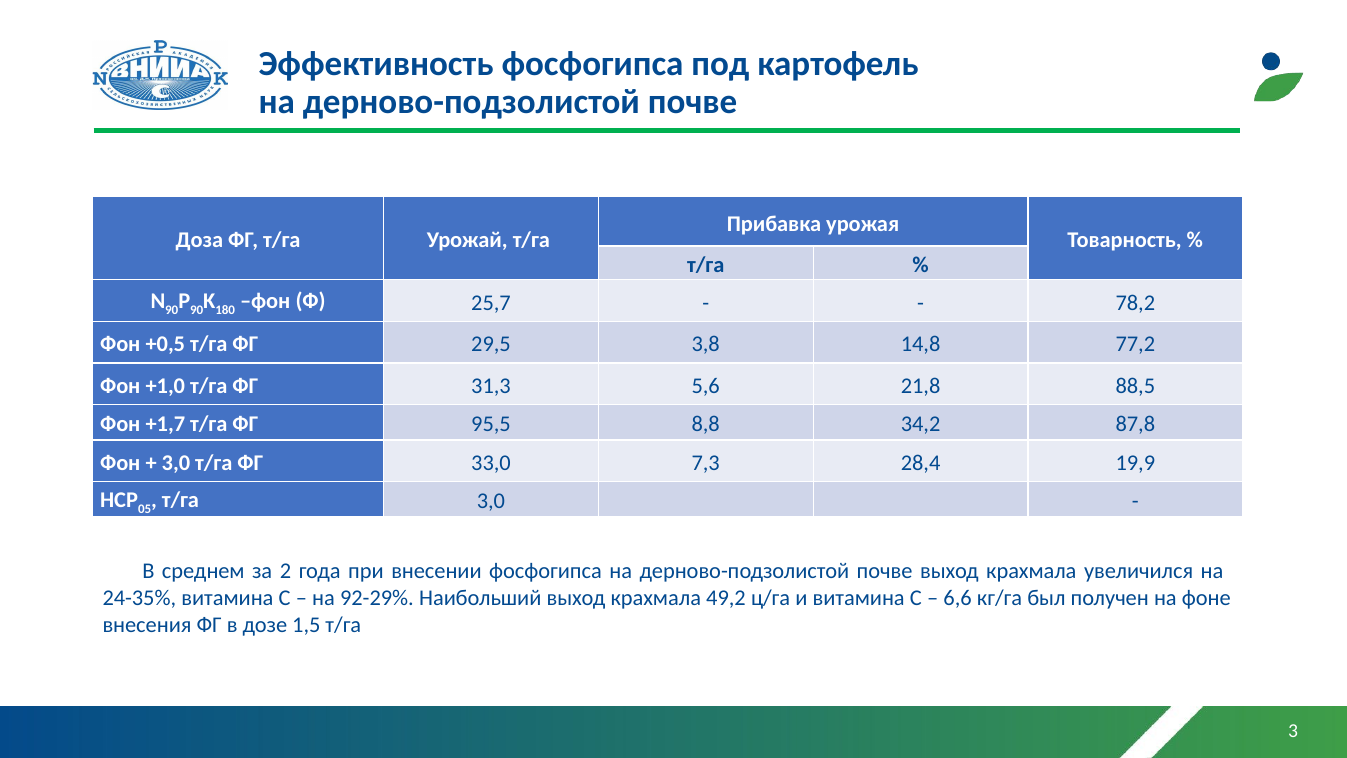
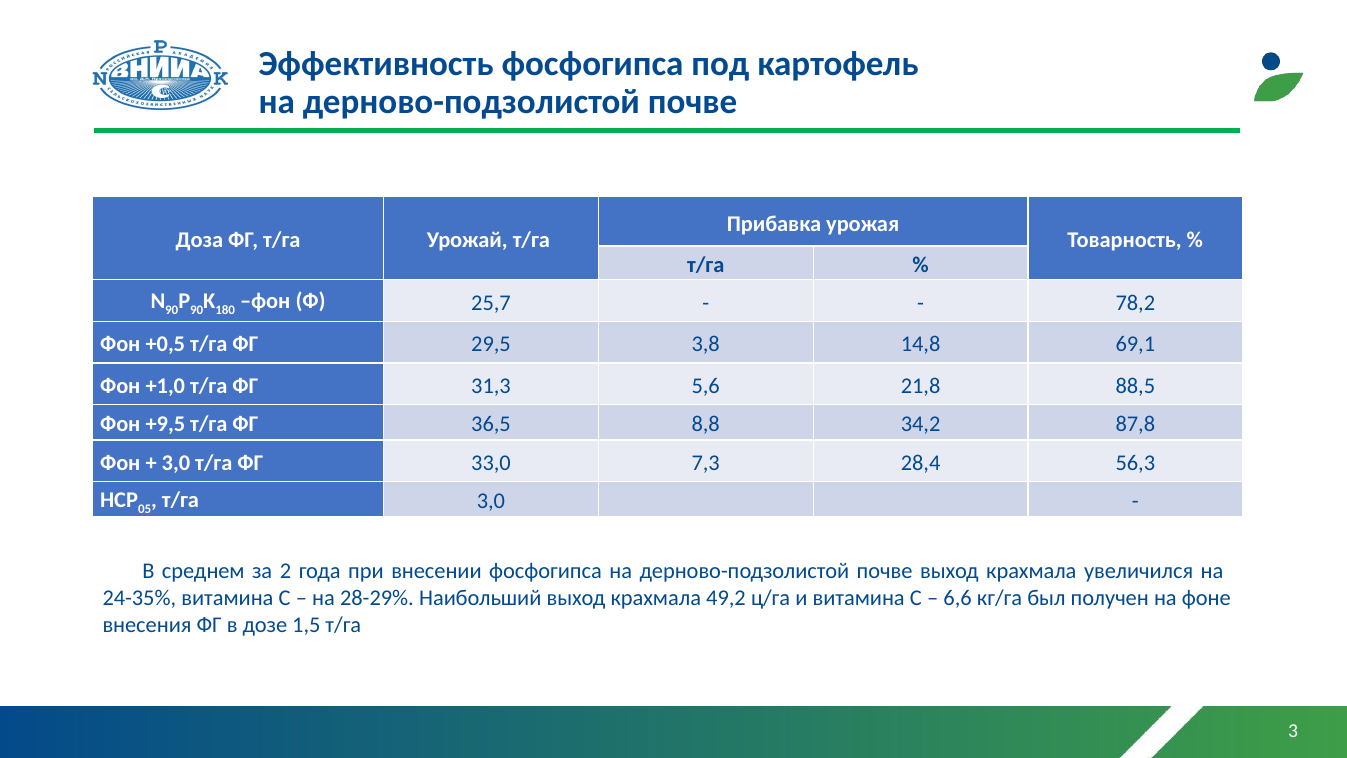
77,2: 77,2 -> 69,1 (1135, 344)
+1,7: +1,7 -> +9,5 (165, 424)
95,5: 95,5 -> 36,5 (491, 424)
19,9: 19,9 -> 56,3 (1135, 463)
92-29%: 92-29% -> 28-29% (377, 598)
